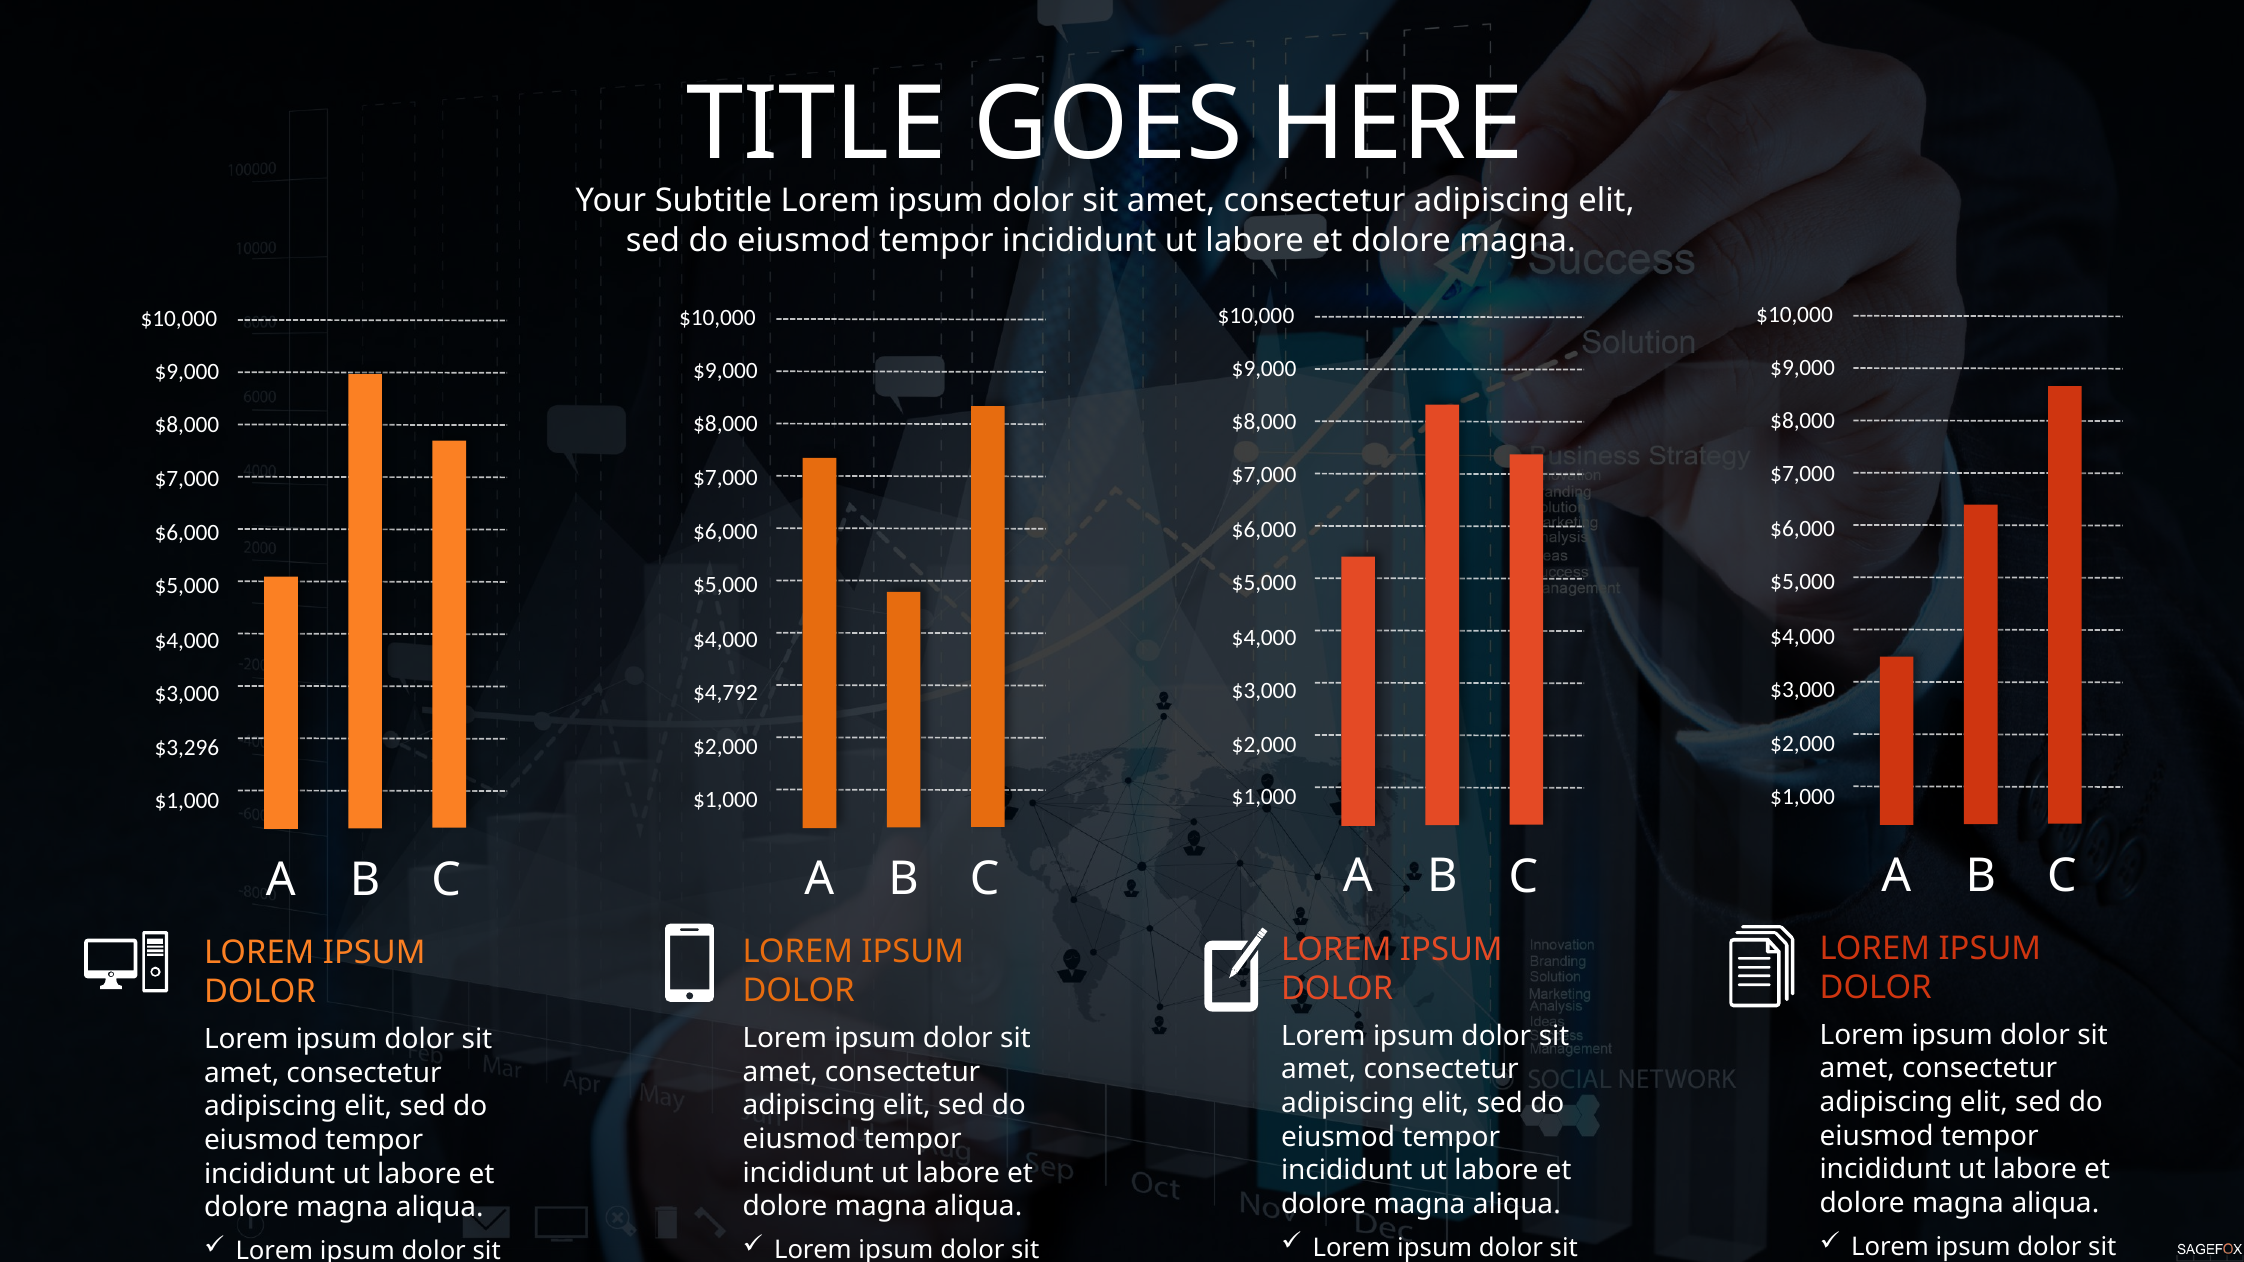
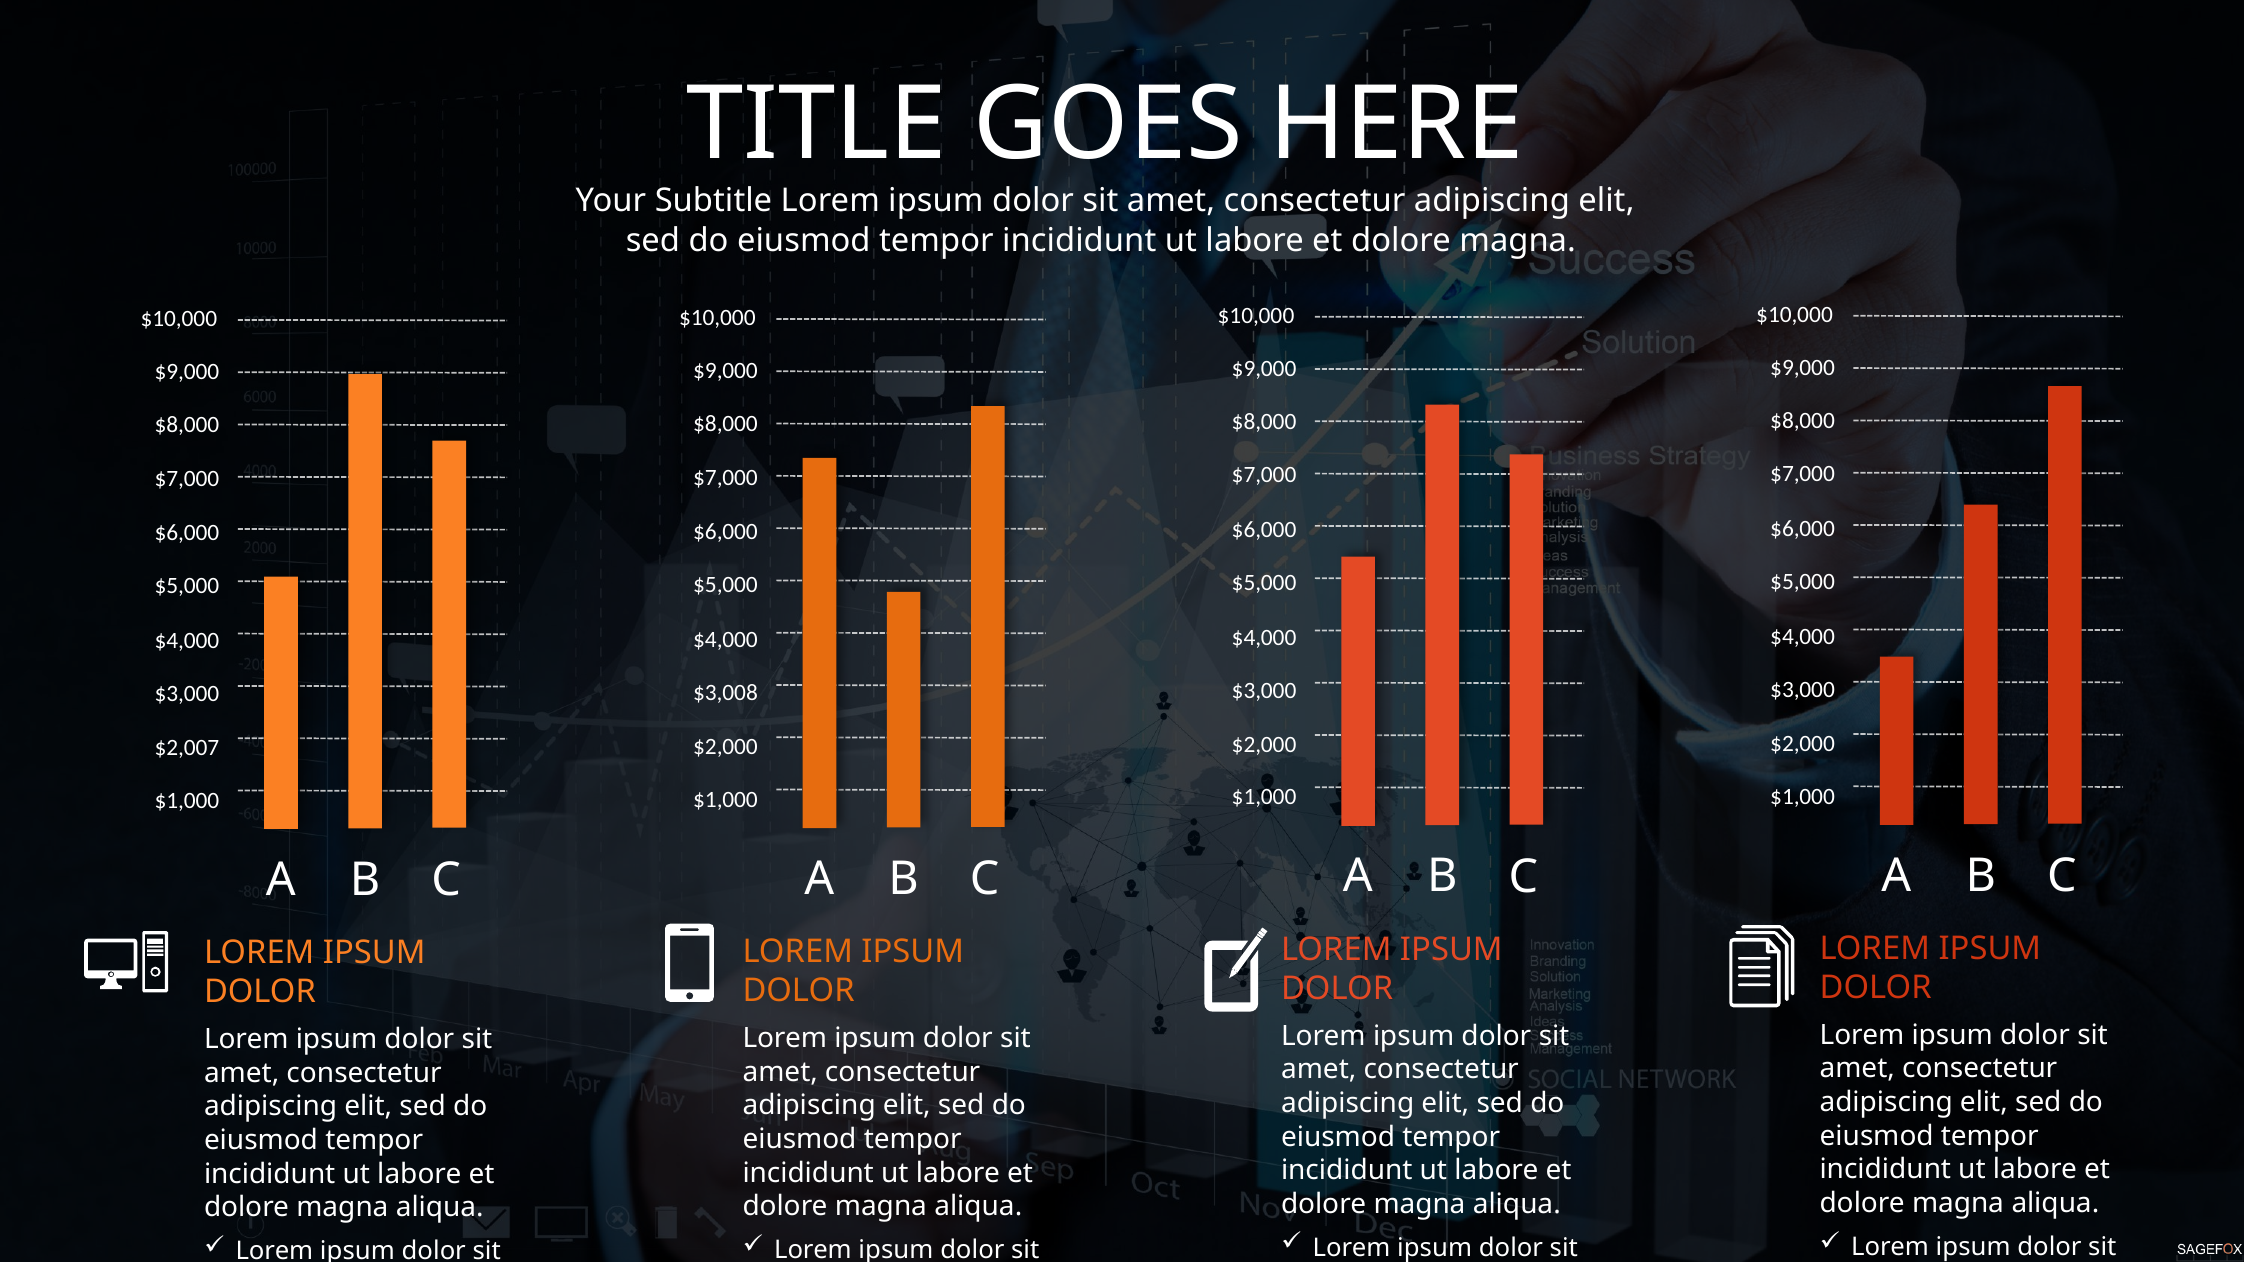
$4,792: $4,792 -> $3,008 (725, 693)
$3,296: $3,296 -> $2,007 (187, 748)
